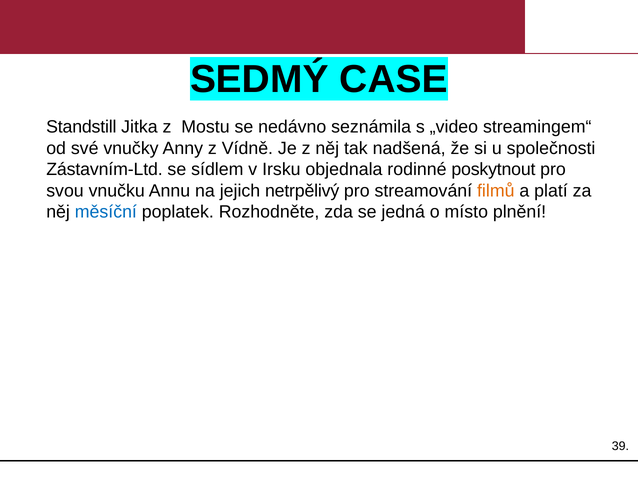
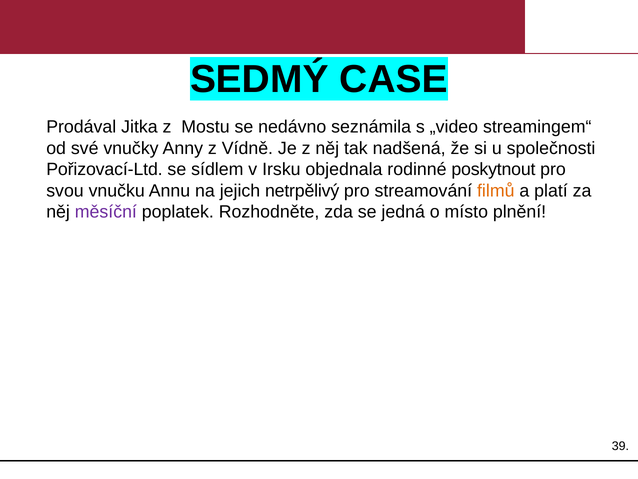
Standstill: Standstill -> Prodával (81, 127)
Zástavním-Ltd: Zástavním-Ltd -> Pořizovací-Ltd (104, 169)
měsíční colour: blue -> purple (106, 212)
